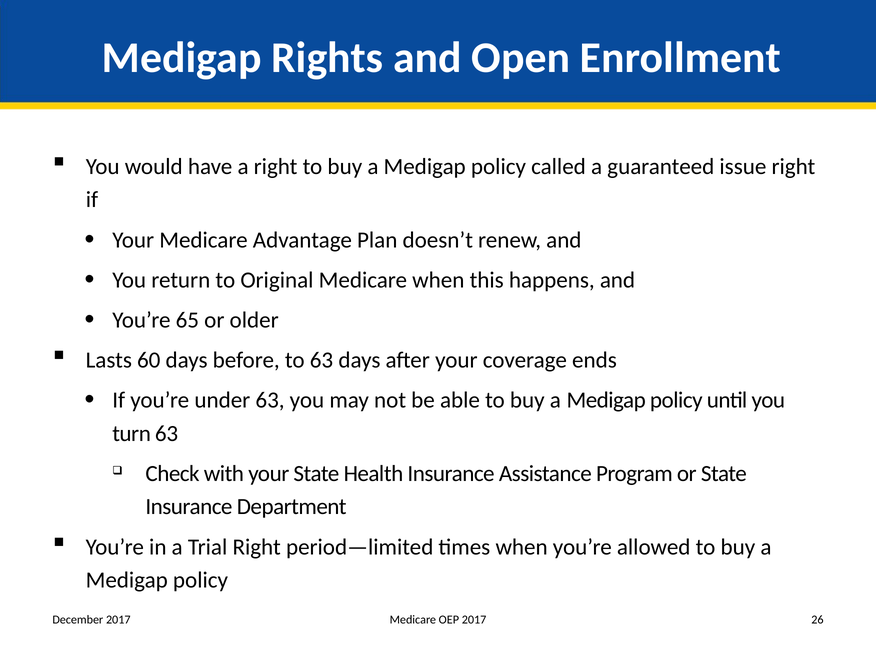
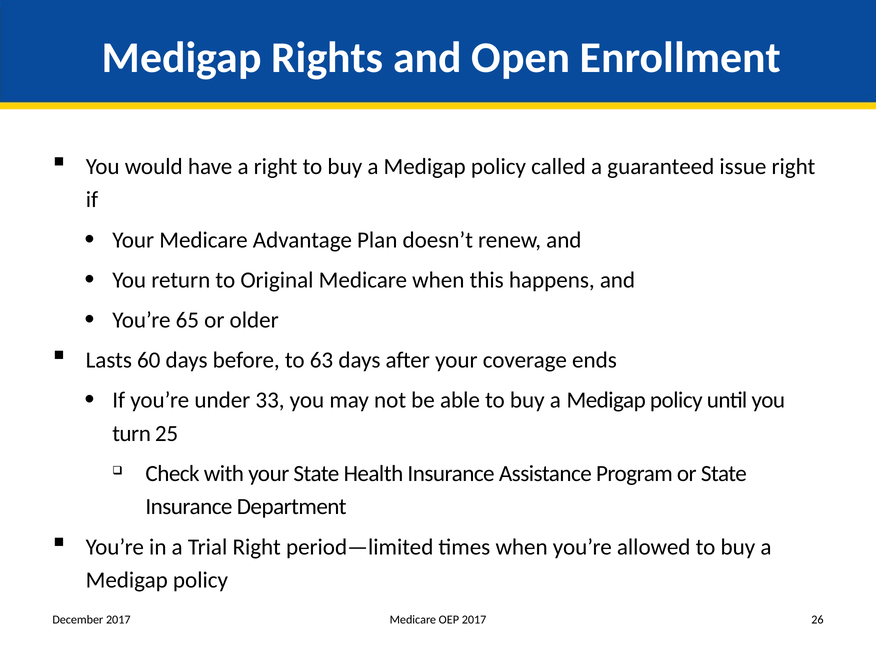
under 63: 63 -> 33 (270, 400)
turn 63: 63 -> 25 (167, 433)
